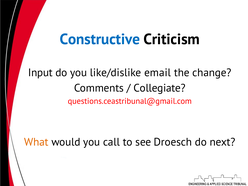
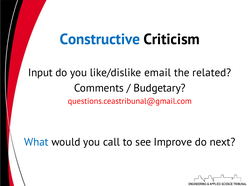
change: change -> related (212, 73)
Collegiate: Collegiate -> Budgetary (160, 88)
What colour: orange -> blue (36, 142)
Droesch: Droesch -> Improve (173, 142)
